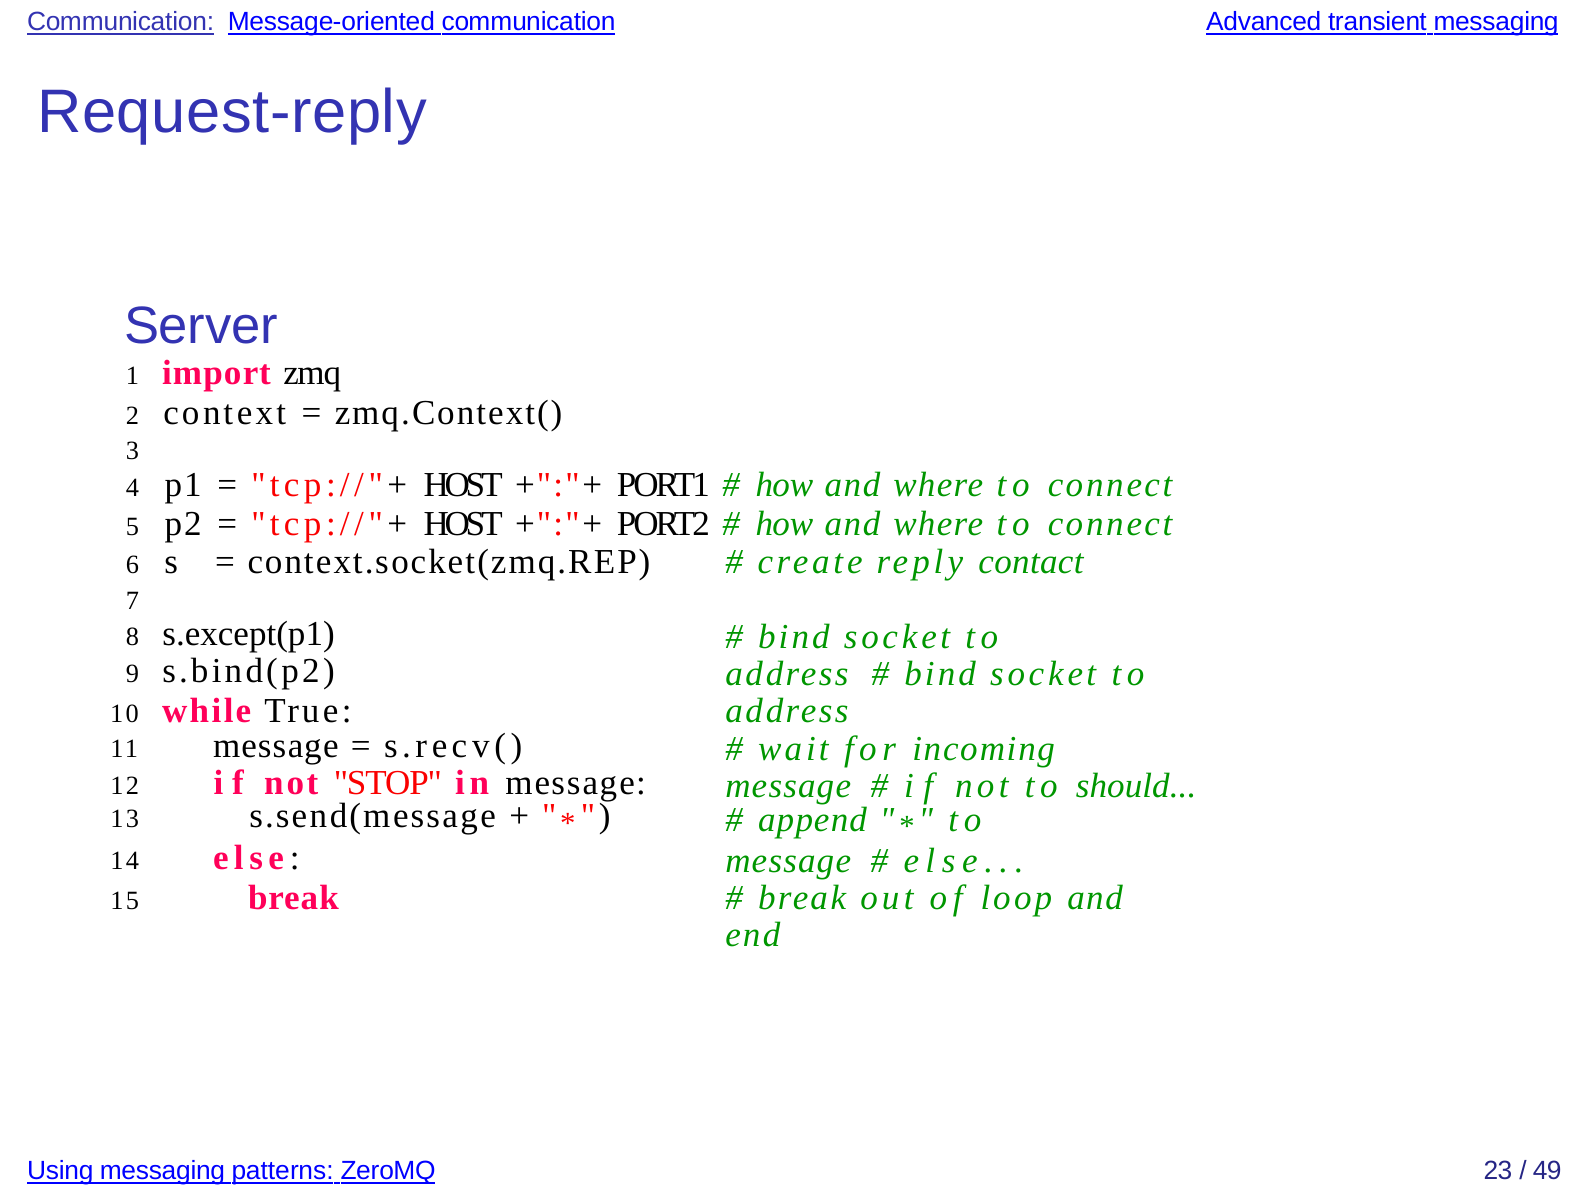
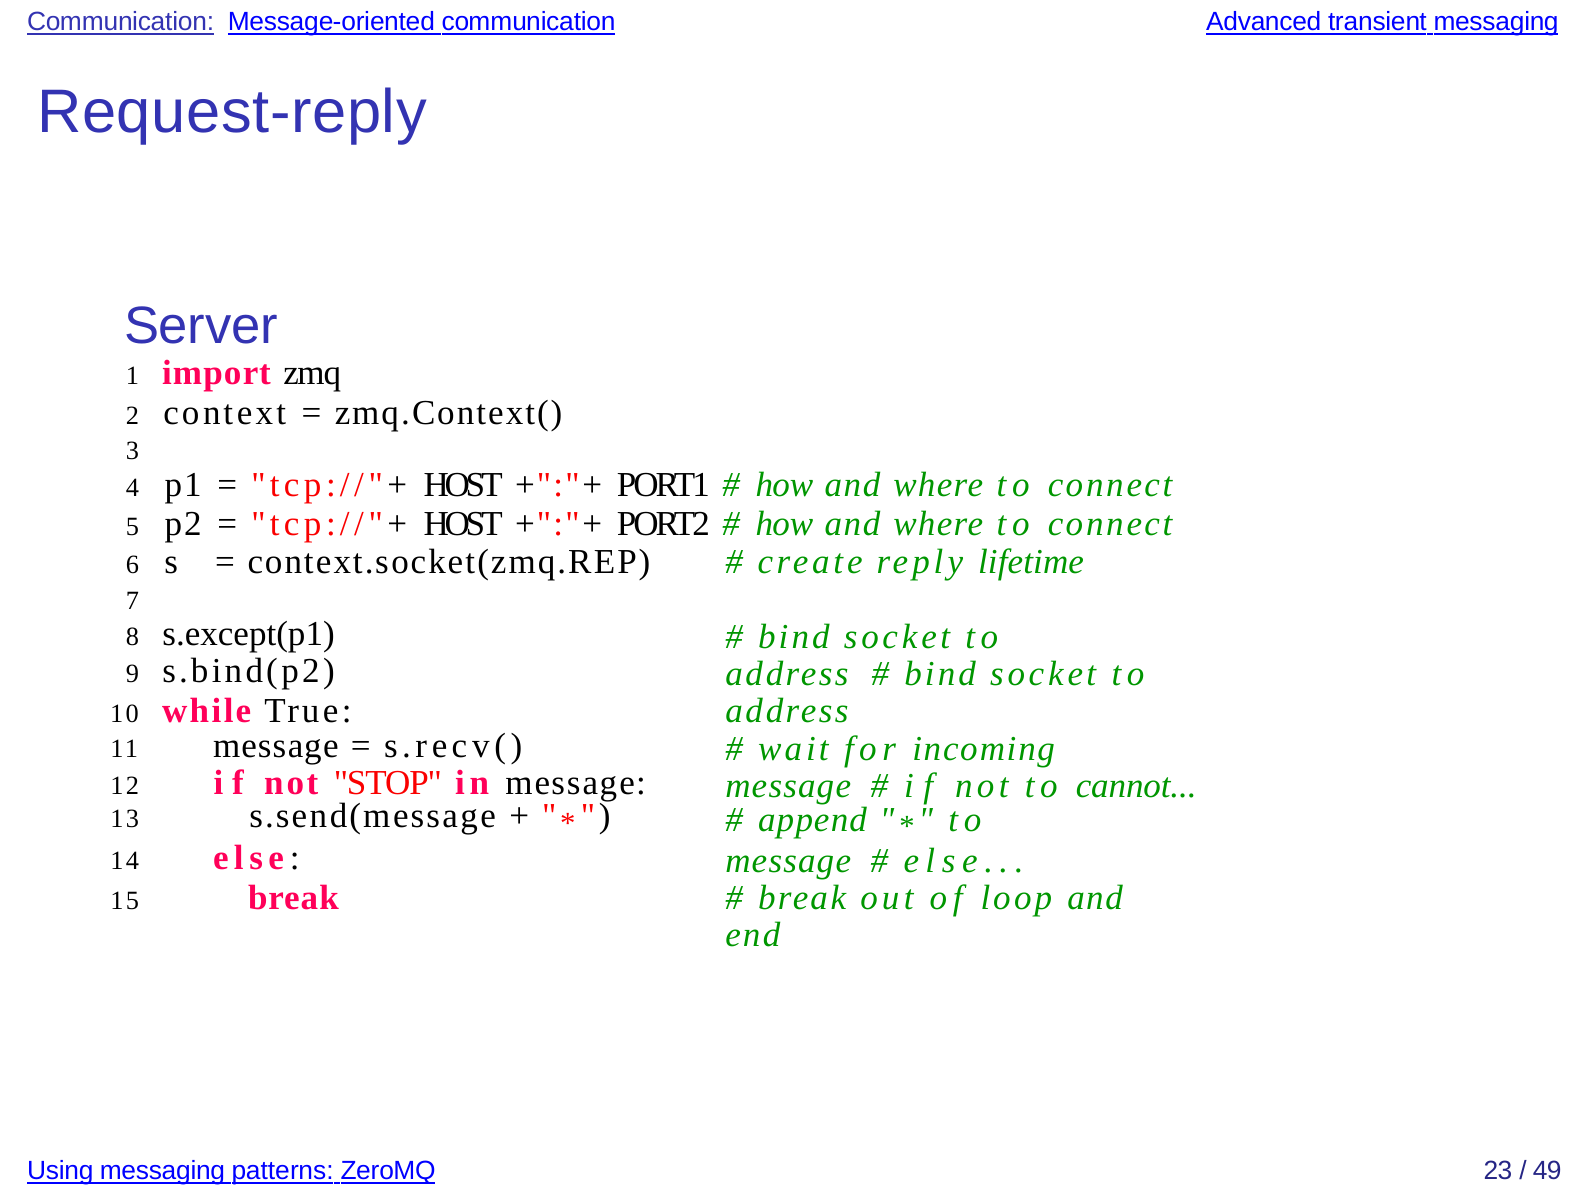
contact: contact -> lifetime (1031, 562)
should: should -> cannot (1136, 786)
